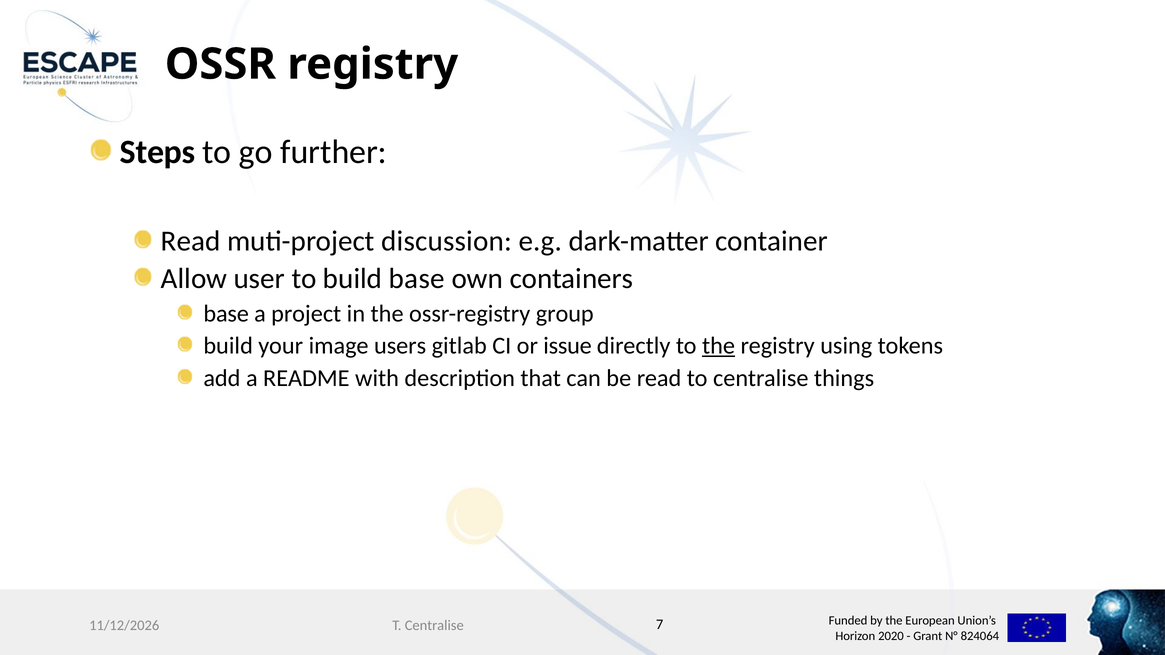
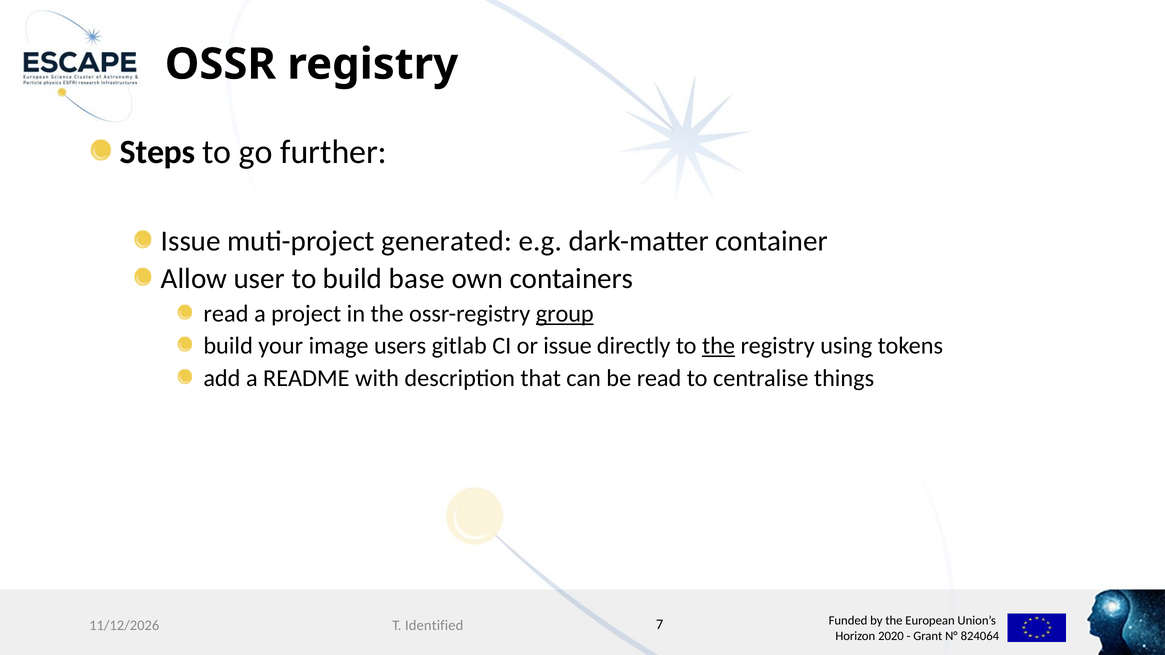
Read: Read -> Issue (191, 241)
discussion: discussion -> generated (447, 241)
base: base -> read (226, 314)
group underline: none -> present (565, 314)
T Centralise: Centralise -> Identified (434, 626)
